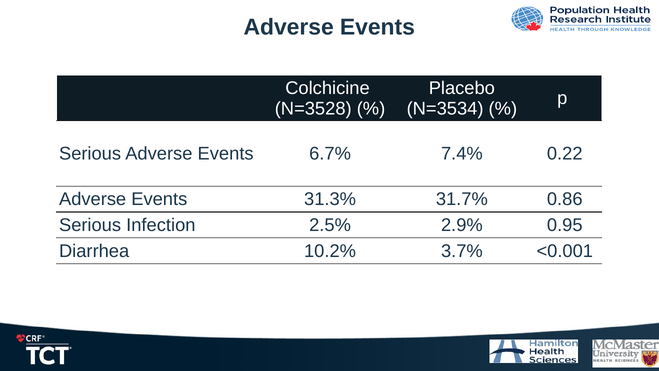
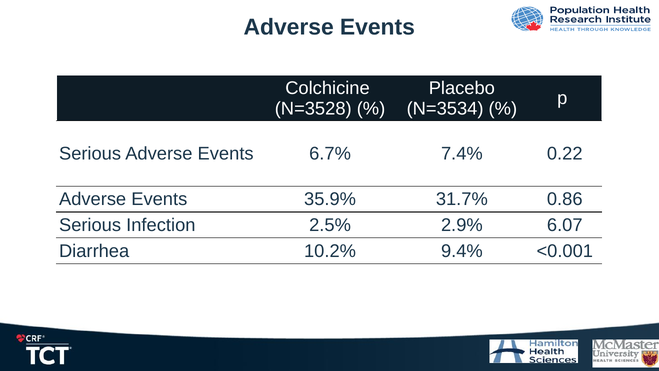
31.3%: 31.3% -> 35.9% (330, 199)
0.95: 0.95 -> 6.07 (565, 225)
3.7%: 3.7% -> 9.4% (462, 251)
